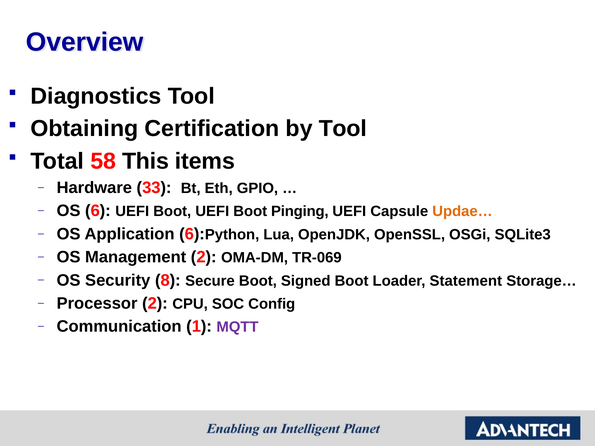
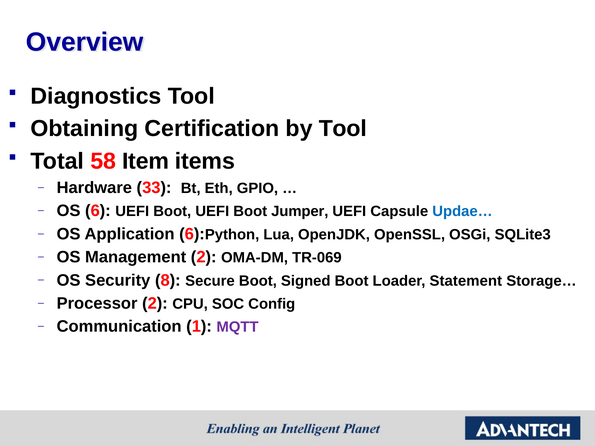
This: This -> Item (146, 161)
Pinging: Pinging -> Jumper (300, 212)
Updae… colour: orange -> blue (462, 212)
